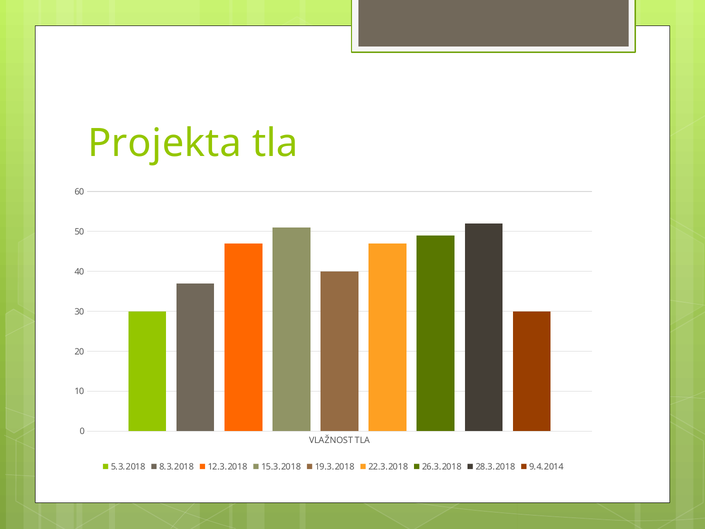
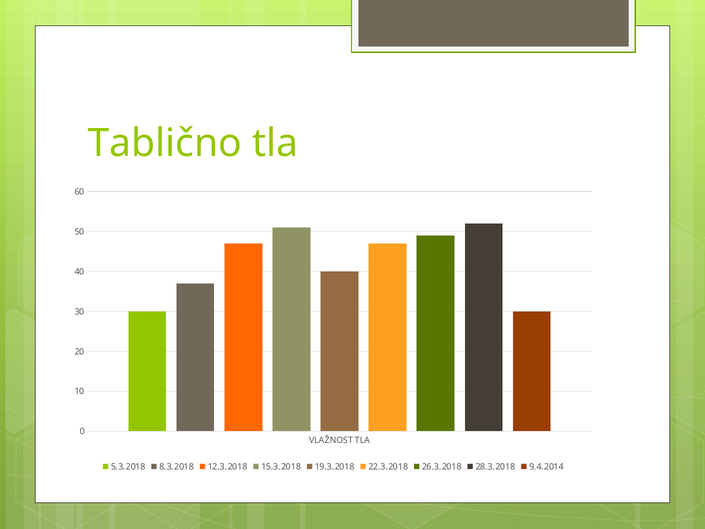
Projekta: Projekta -> Tablično (165, 143)
